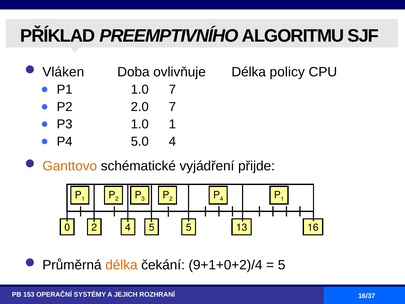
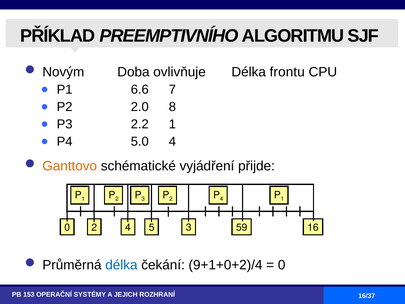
Vláken: Vláken -> Novým (63, 72)
policy: policy -> frontu (287, 72)
P1 1.0: 1.0 -> 6.6 (140, 89)
2.0 7: 7 -> 8 (172, 107)
P3 1.0: 1.0 -> 2.2 (140, 124)
5 5: 5 -> 3 (189, 227)
13: 13 -> 59 (242, 227)
délka colour: orange -> blue (121, 265)
5: 5 -> 0 (282, 265)
